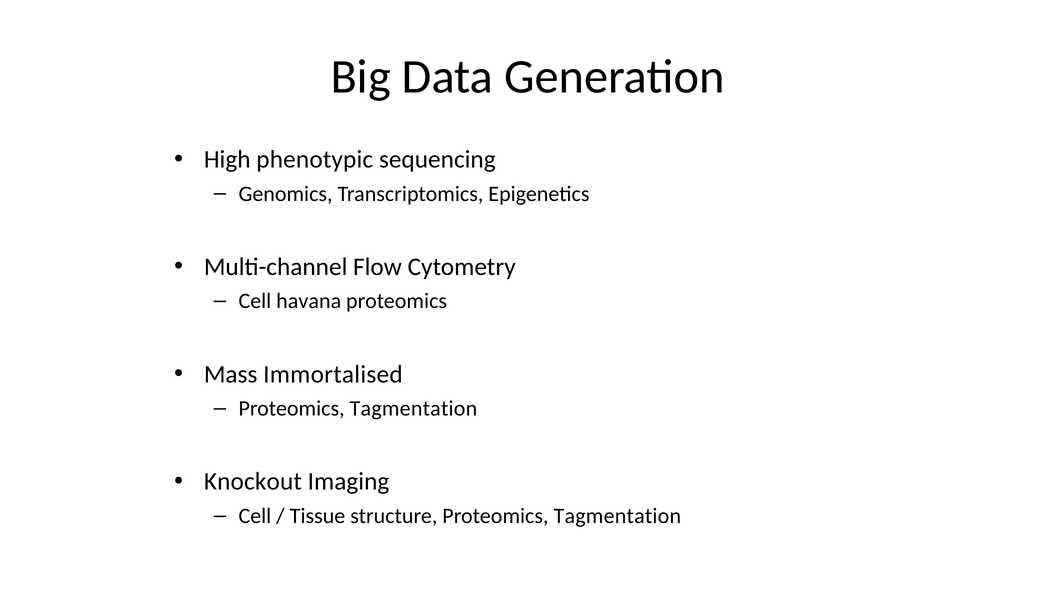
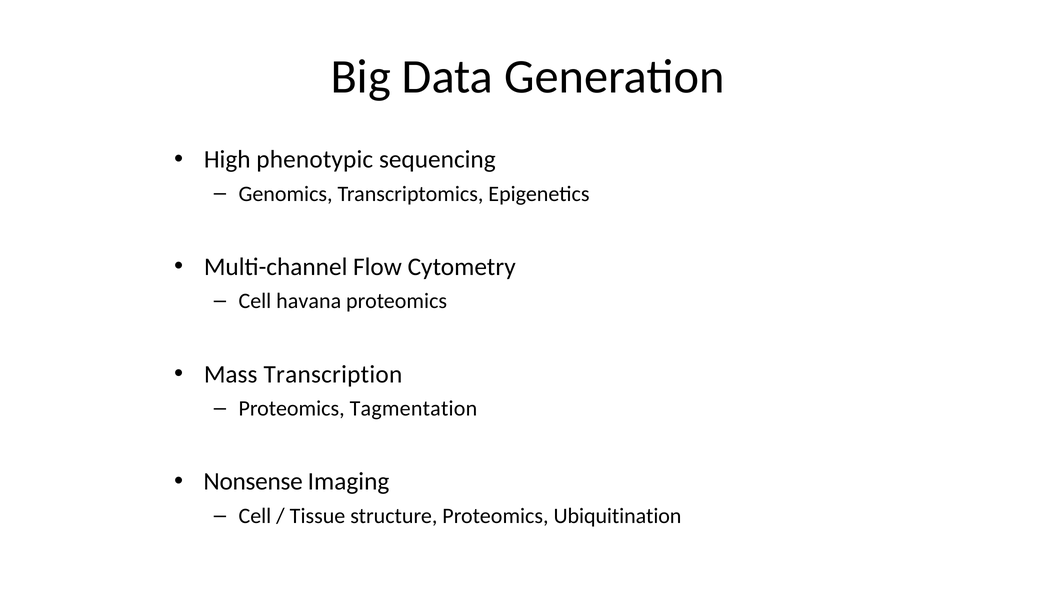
Immortalised: Immortalised -> Transcription (333, 374)
Knockout: Knockout -> Nonsense (253, 482)
structure Proteomics Tagmentation: Tagmentation -> Ubiquitination (617, 516)
